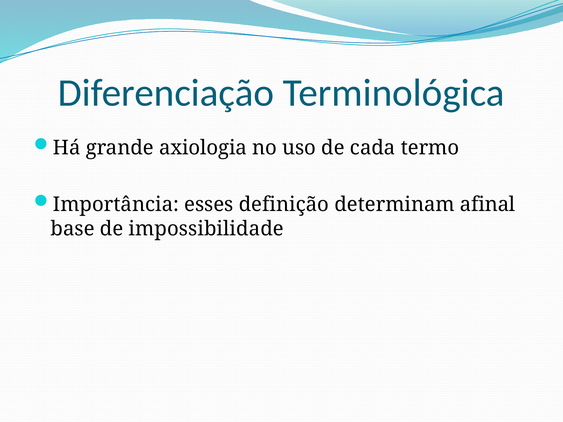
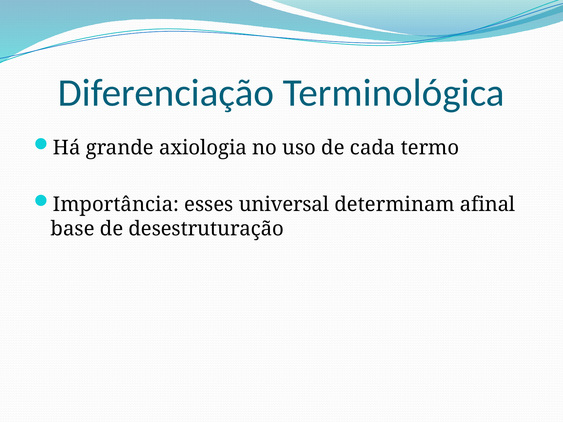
definição: definição -> universal (284, 205)
impossibilidade: impossibilidade -> desestruturação (206, 229)
